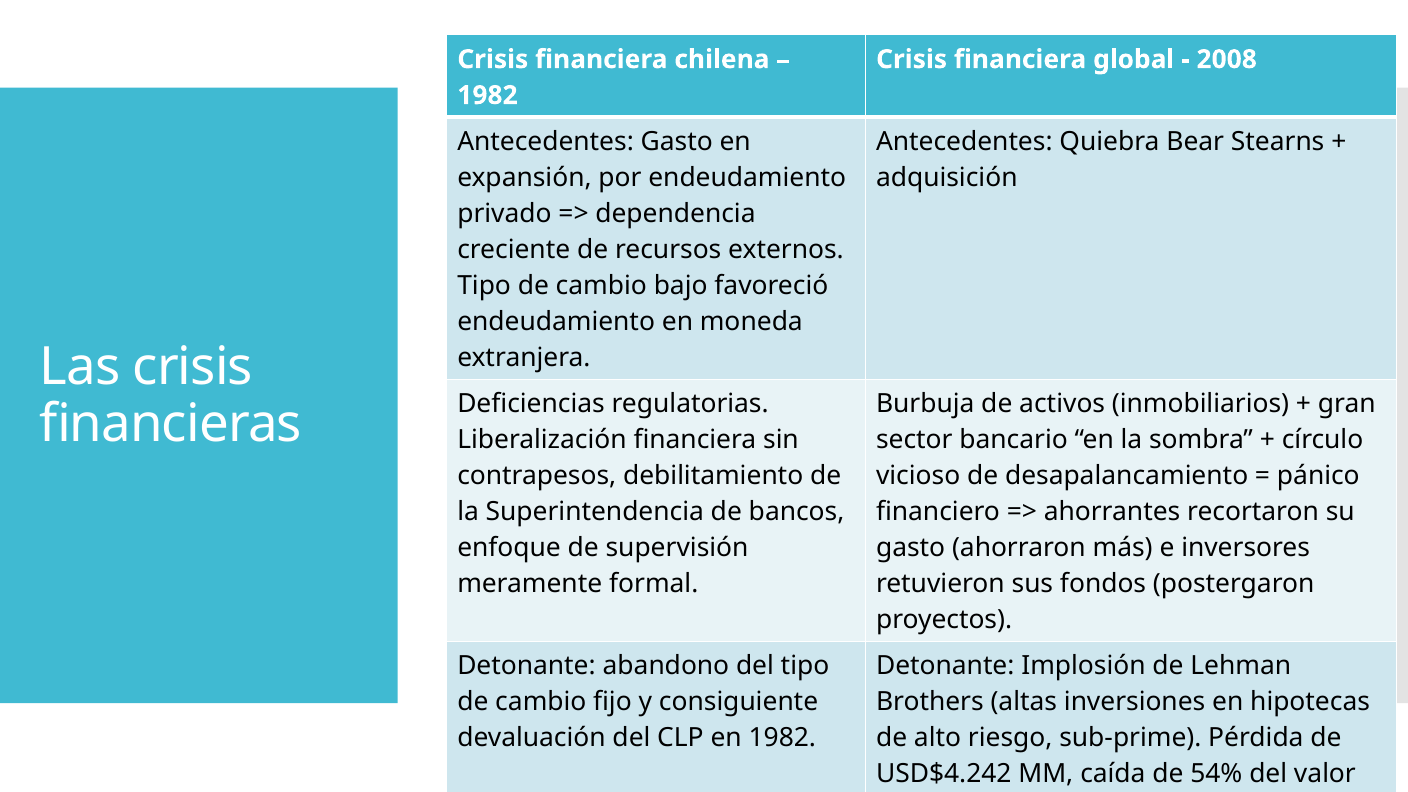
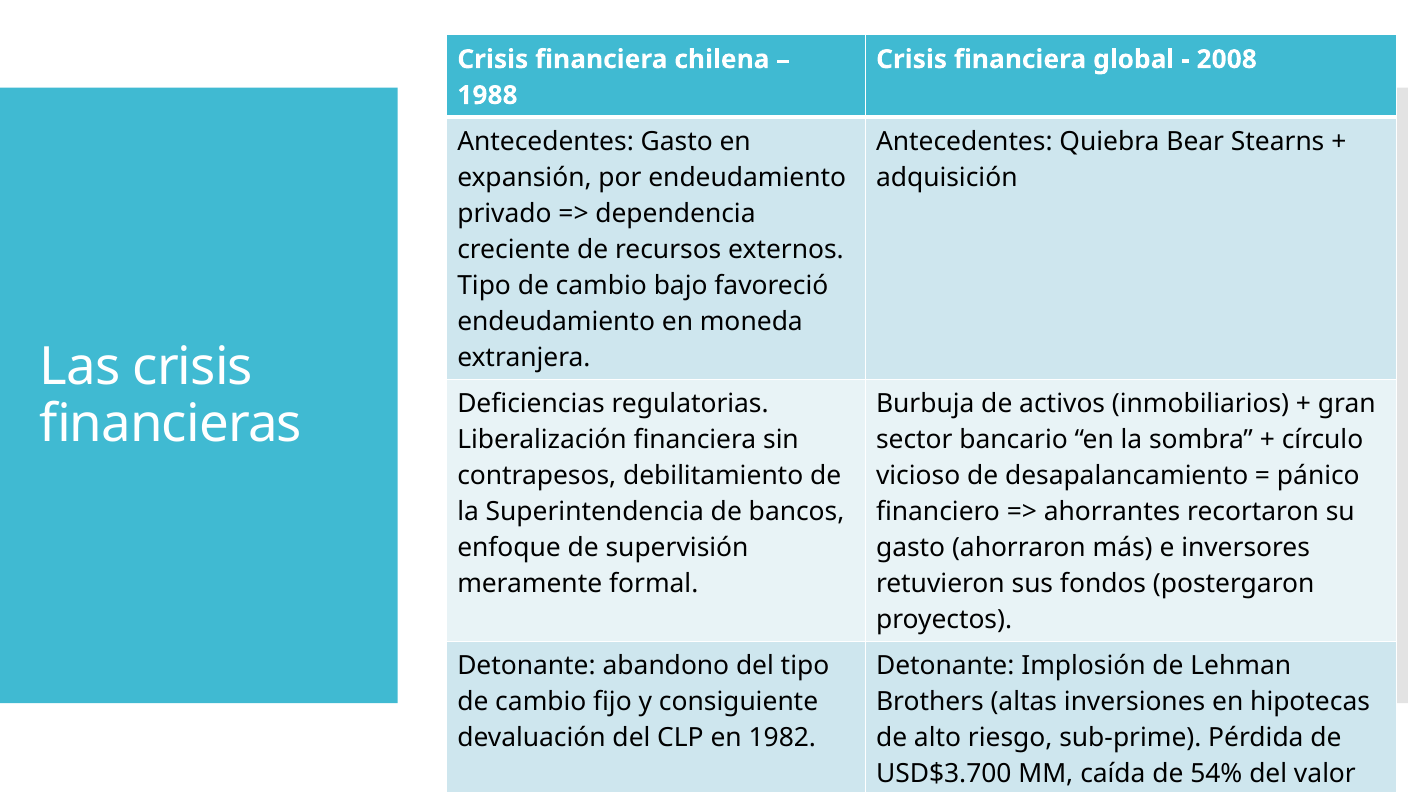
1982: 1982 -> 1988 (487, 95)
USD$4.242: USD$4.242 -> USD$3.700 (944, 774)
